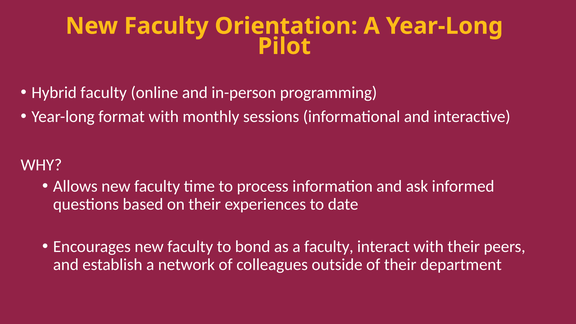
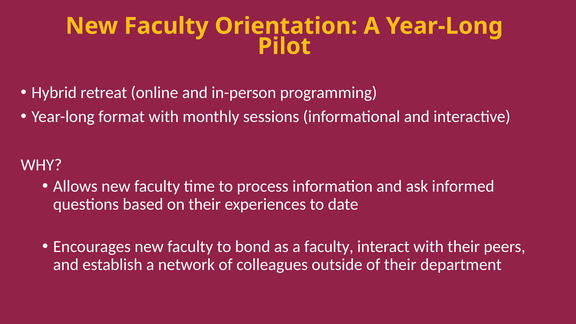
Hybrid faculty: faculty -> retreat (104, 93)
